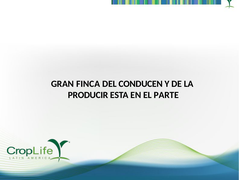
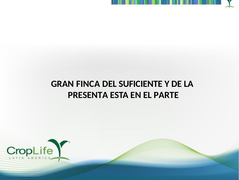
CONDUCEN: CONDUCEN -> SUFICIENTE (141, 83)
PRODUCIR: PRODUCIR -> PRESENTA (88, 95)
